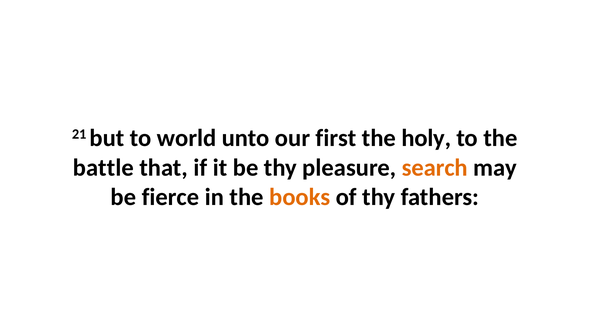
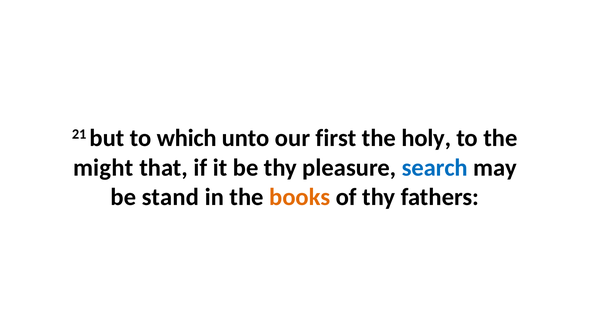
world: world -> which (187, 138)
battle: battle -> might (103, 168)
search colour: orange -> blue (435, 168)
fierce: fierce -> stand (170, 197)
